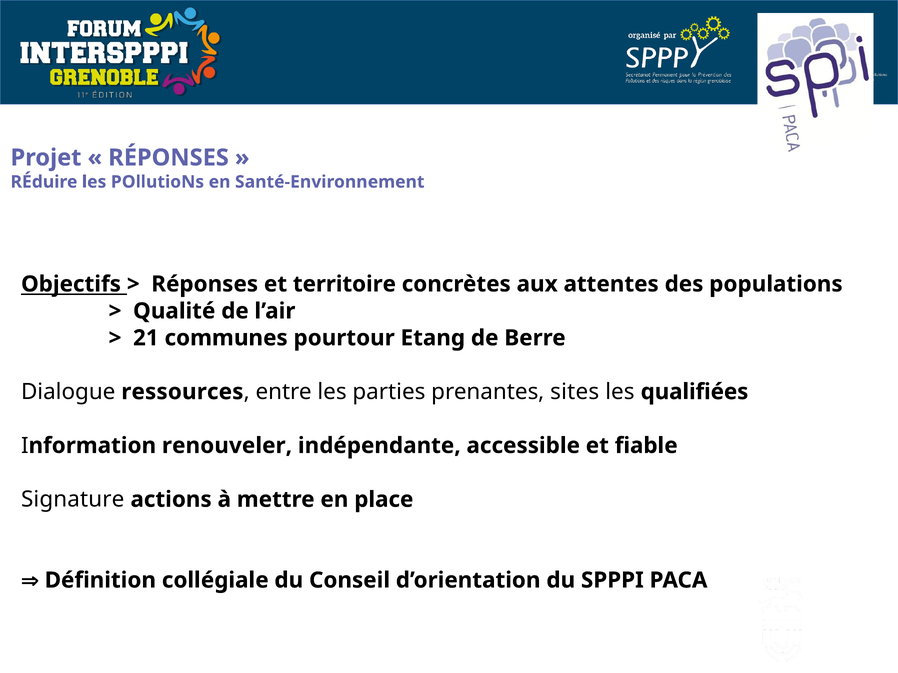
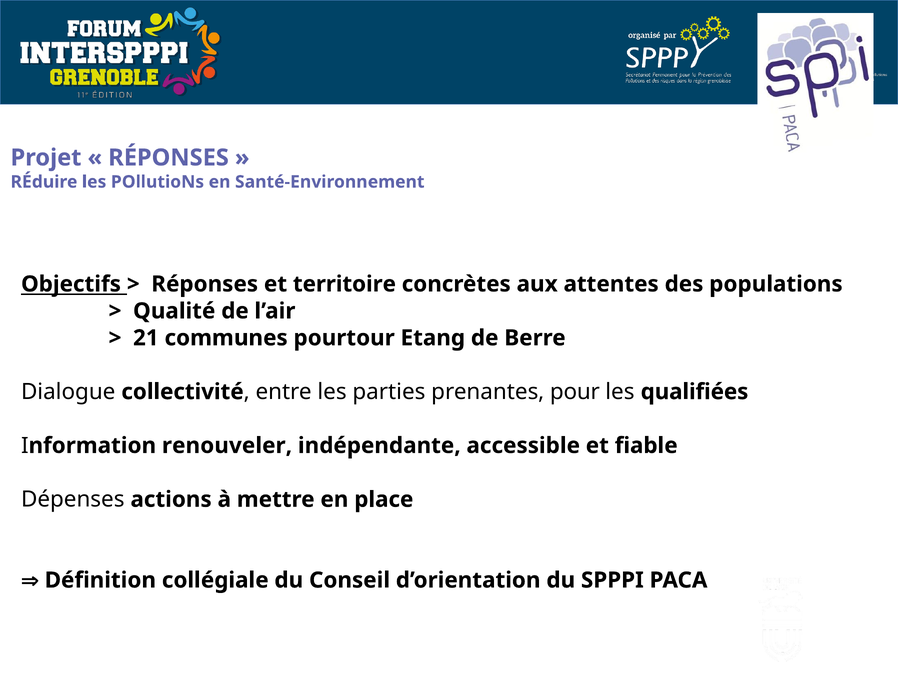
ressources: ressources -> collectivité (182, 392)
sites: sites -> pour (575, 392)
Signature: Signature -> Dépenses (73, 500)
